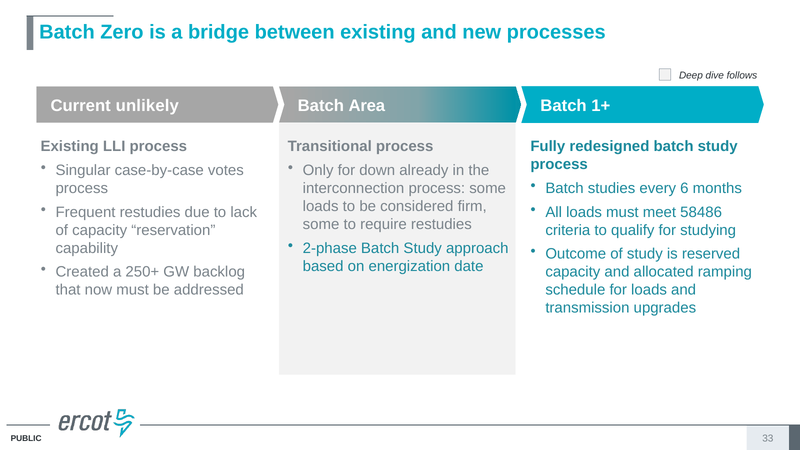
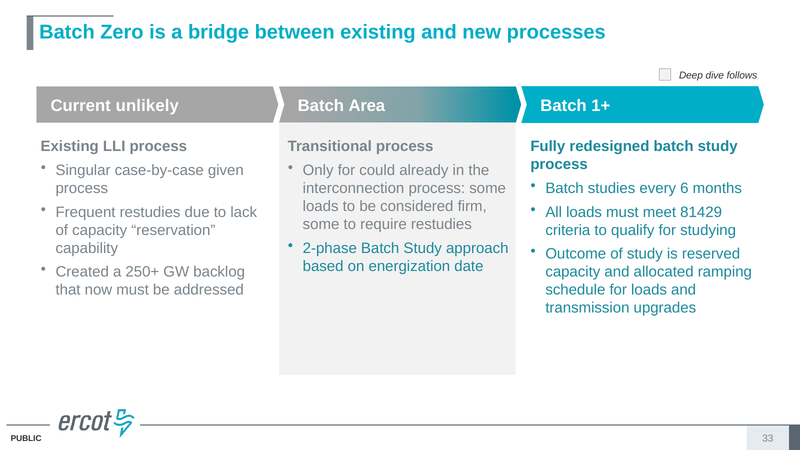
down: down -> could (377, 170)
votes: votes -> given (226, 170)
58486: 58486 -> 81429 (701, 212)
